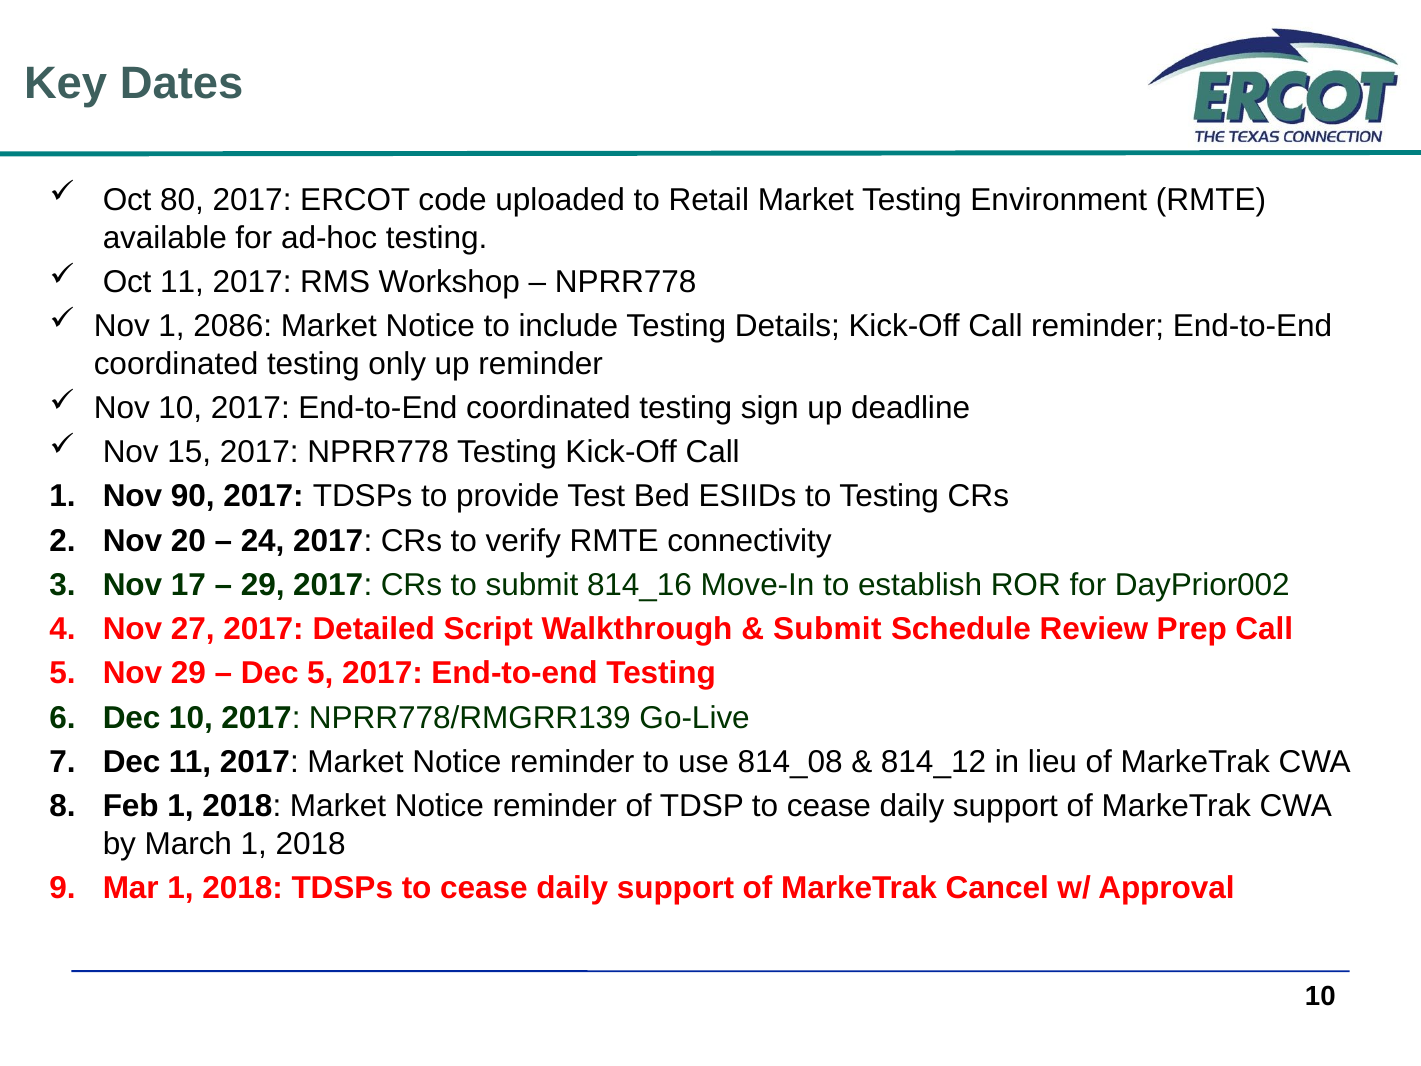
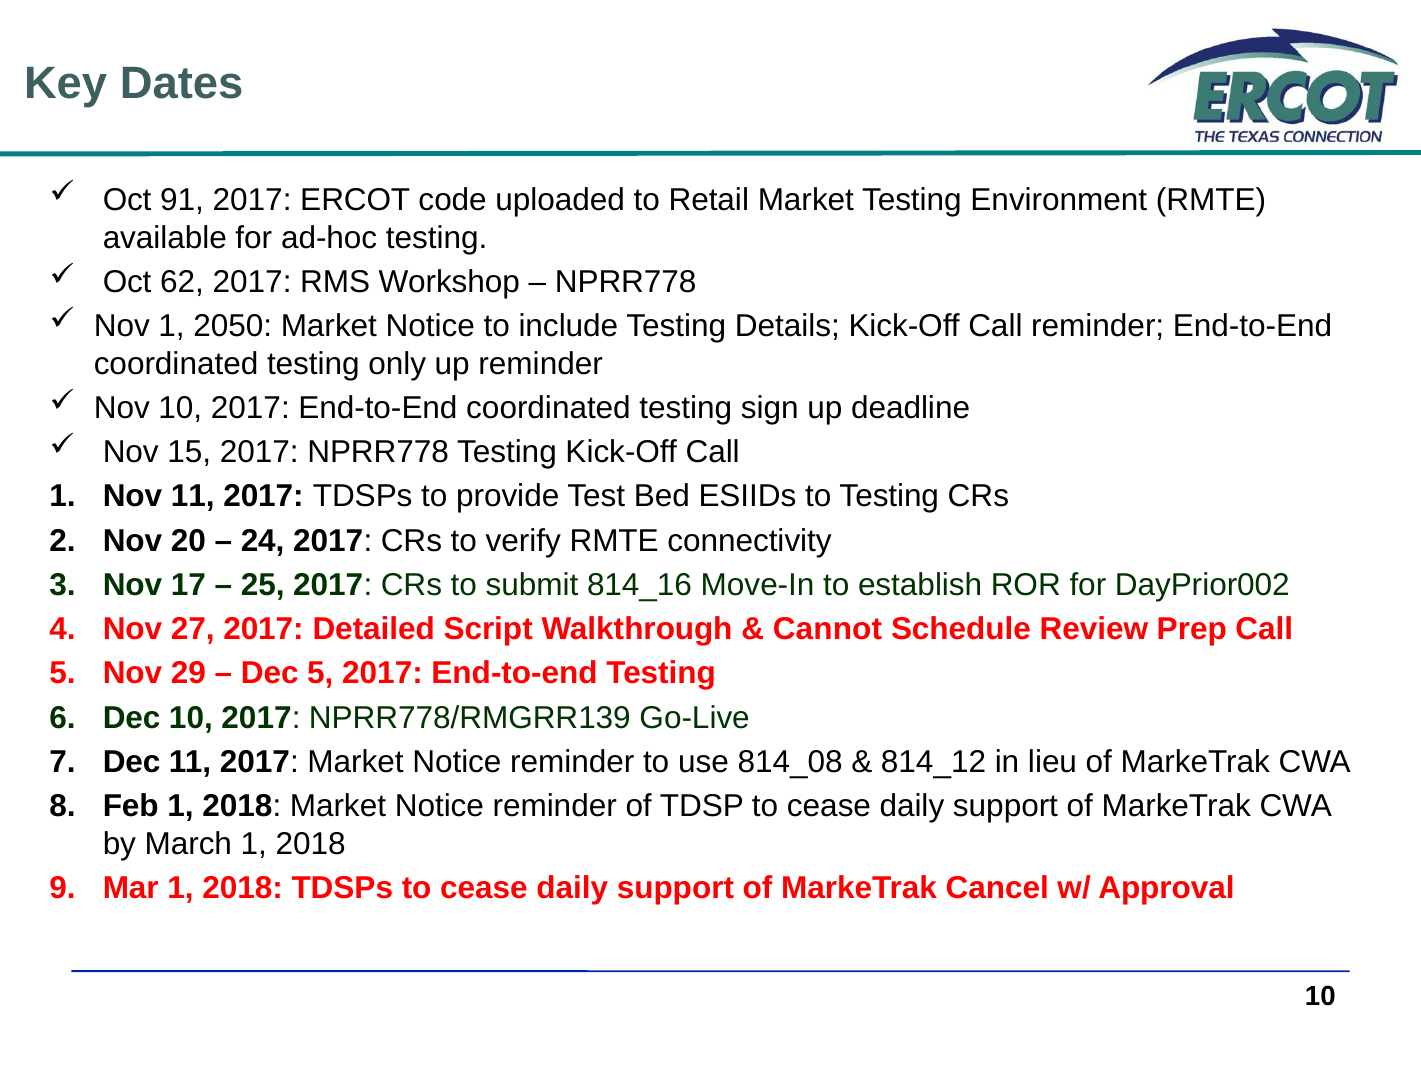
80: 80 -> 91 (182, 200)
Oct 11: 11 -> 62 (182, 282)
2086: 2086 -> 2050 (233, 326)
Nov 90: 90 -> 11 (193, 496)
29: 29 -> 25 (263, 585)
Submit: Submit -> Cannot (827, 629)
